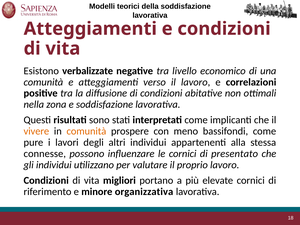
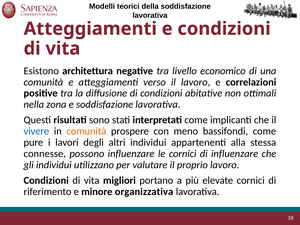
verbalizzate: verbalizzate -> architettura (88, 71)
vivere colour: orange -> blue (36, 131)
di presentato: presentato -> influenzare (235, 154)
